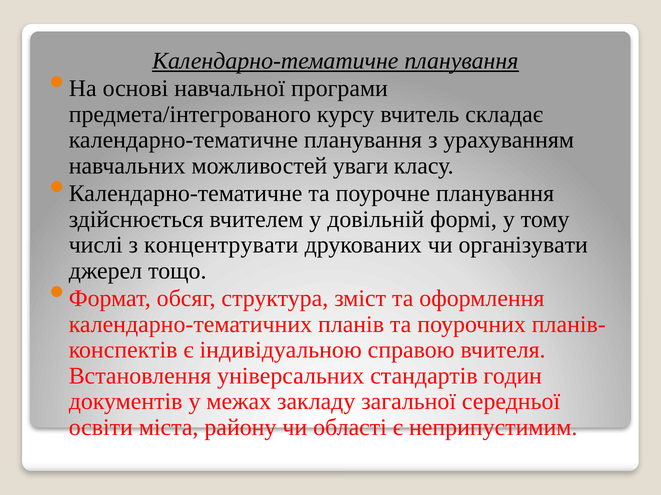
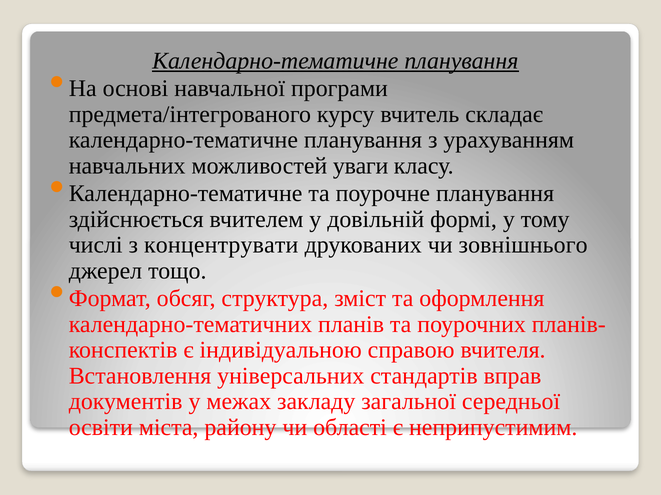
організувати: організувати -> зовнішнього (523, 245)
годин: годин -> вправ (512, 376)
